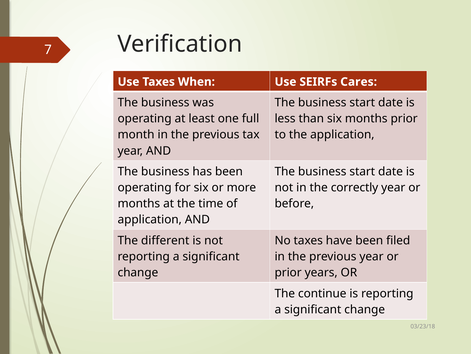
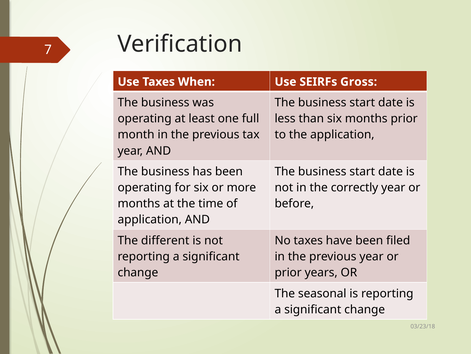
Cares: Cares -> Gross (359, 82)
continue: continue -> seasonal (322, 293)
